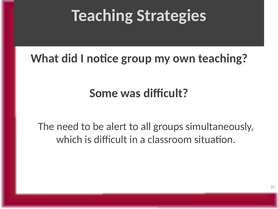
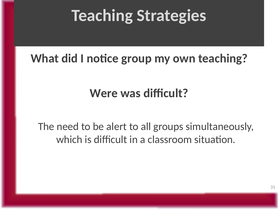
Some: Some -> Were (104, 93)
